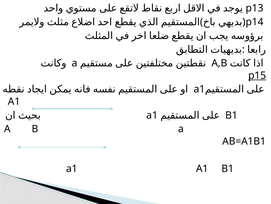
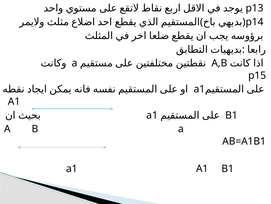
p15 underline: present -> none (257, 75)
